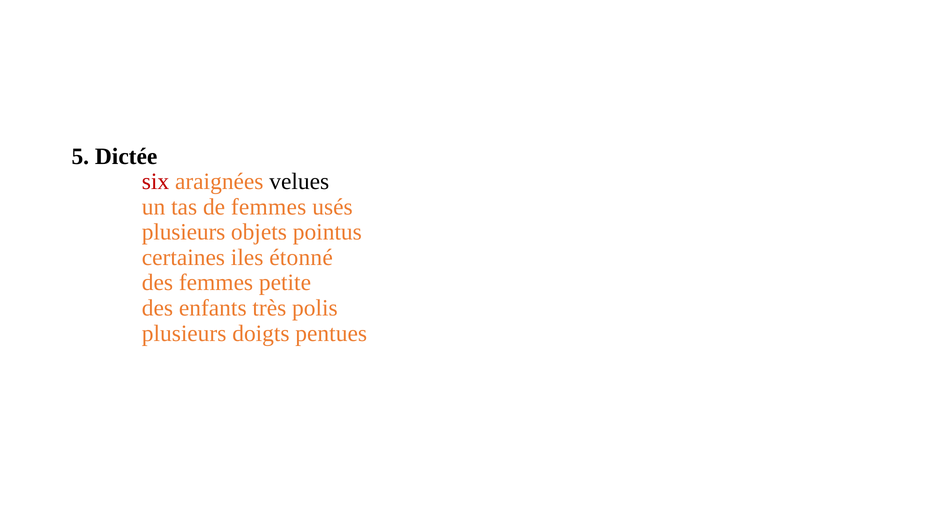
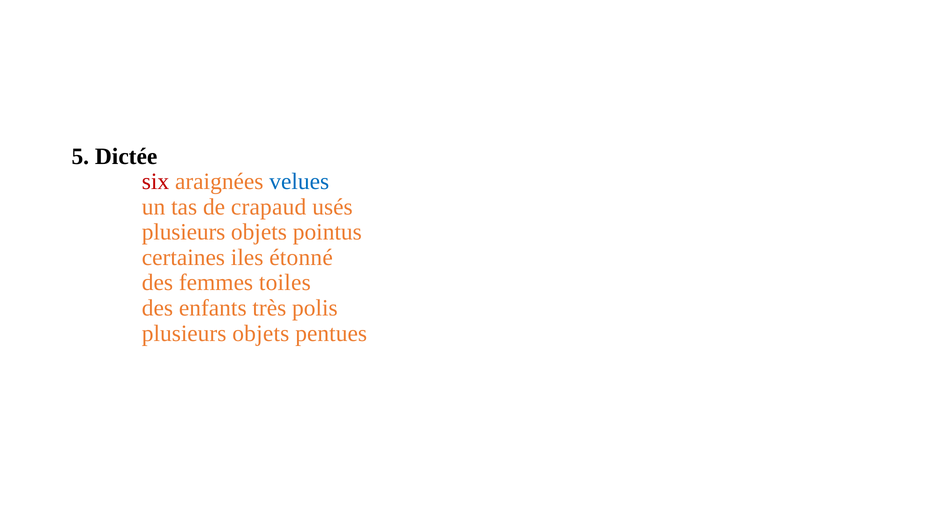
velues colour: black -> blue (299, 182)
de femmes: femmes -> crapaud (269, 207)
petite: petite -> toiles (285, 283)
doigts: doigts -> objets (261, 334)
